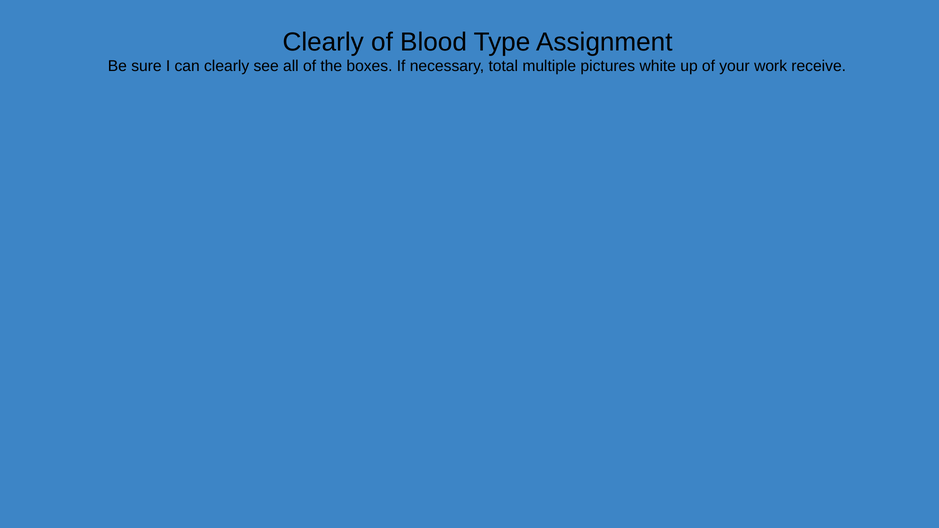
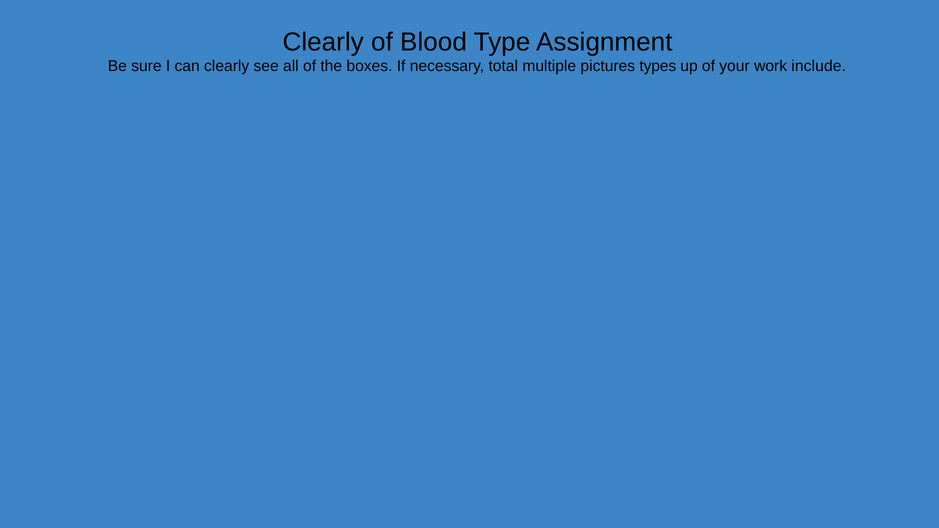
white: white -> types (658, 66)
receive: receive -> include (819, 66)
